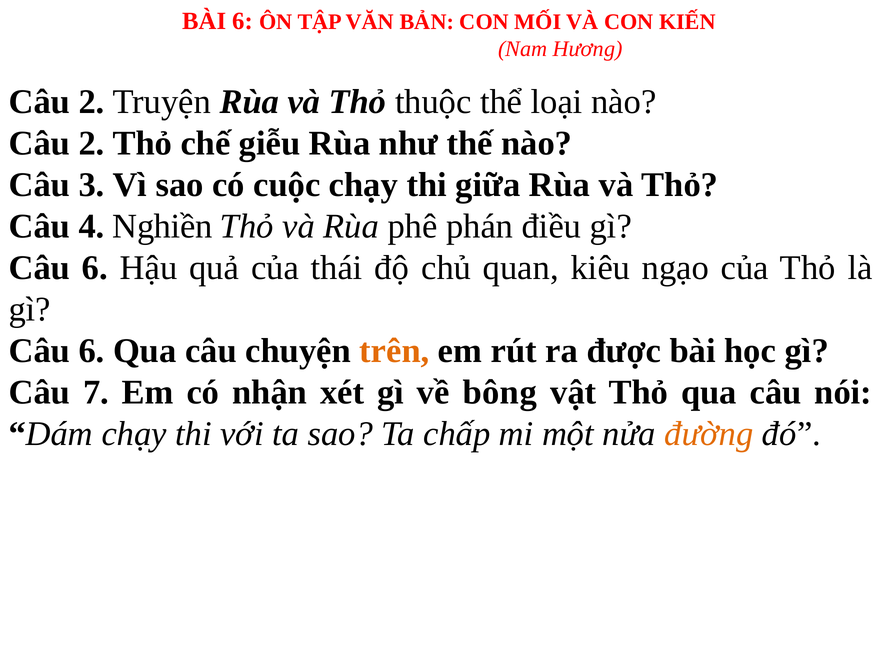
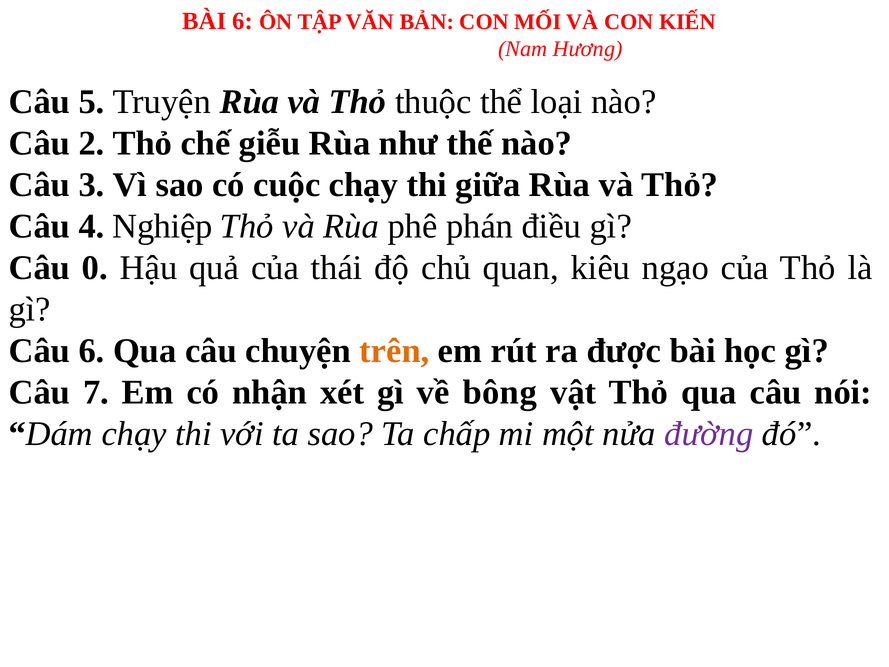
2: 2 -> 5 (92, 102)
Nghiền: Nghiền -> Nghiệp (162, 226)
6: 6 -> 0 (95, 268)
đường colour: orange -> purple (709, 434)
